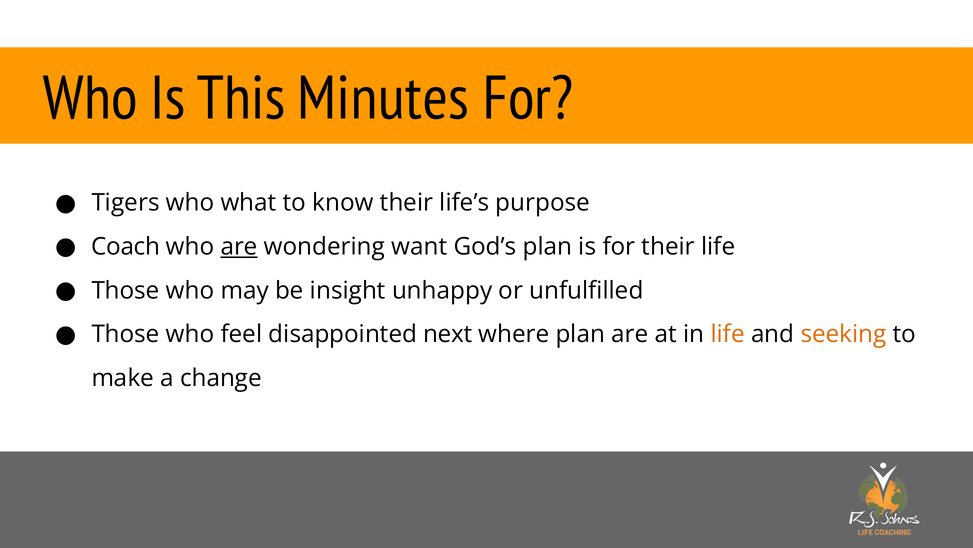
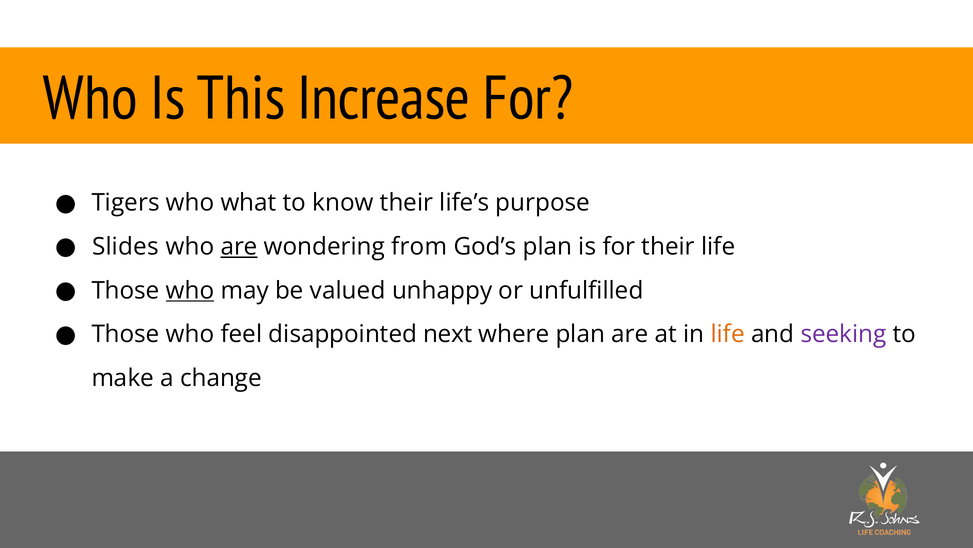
Minutes: Minutes -> Increase (384, 98)
Coach: Coach -> Slides (125, 246)
want: want -> from (419, 246)
who underline: none -> present (190, 290)
insight: insight -> valued (348, 290)
seeking colour: orange -> purple (844, 334)
